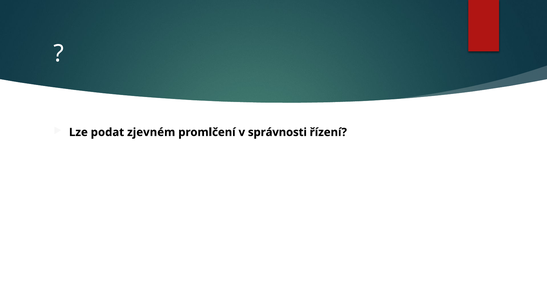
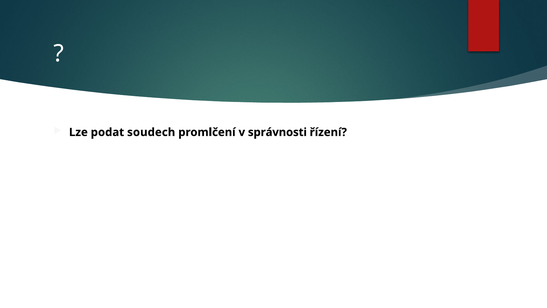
zjevném: zjevném -> soudech (151, 132)
